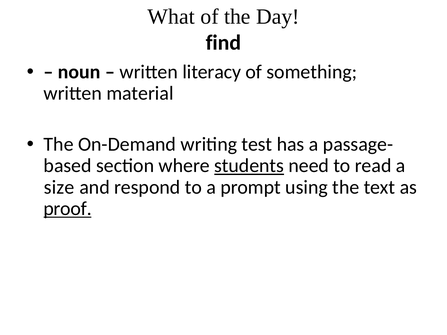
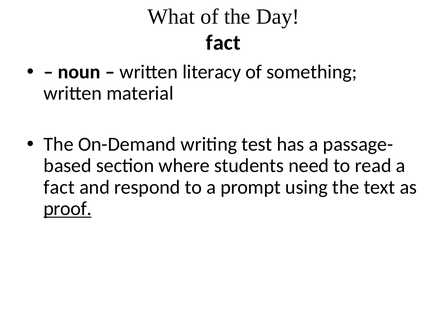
find: find -> fact (223, 43)
students underline: present -> none (249, 166)
size: size -> fact (59, 187)
